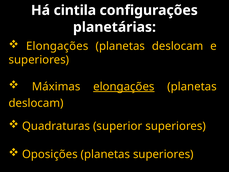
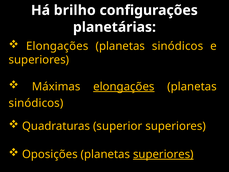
cintila: cintila -> brilho (75, 10)
deslocam: deslocam -> sinódicos (178, 46)
deslocam: deslocam -> sinódicos (36, 103)
superiores underline: none -> present (163, 154)
